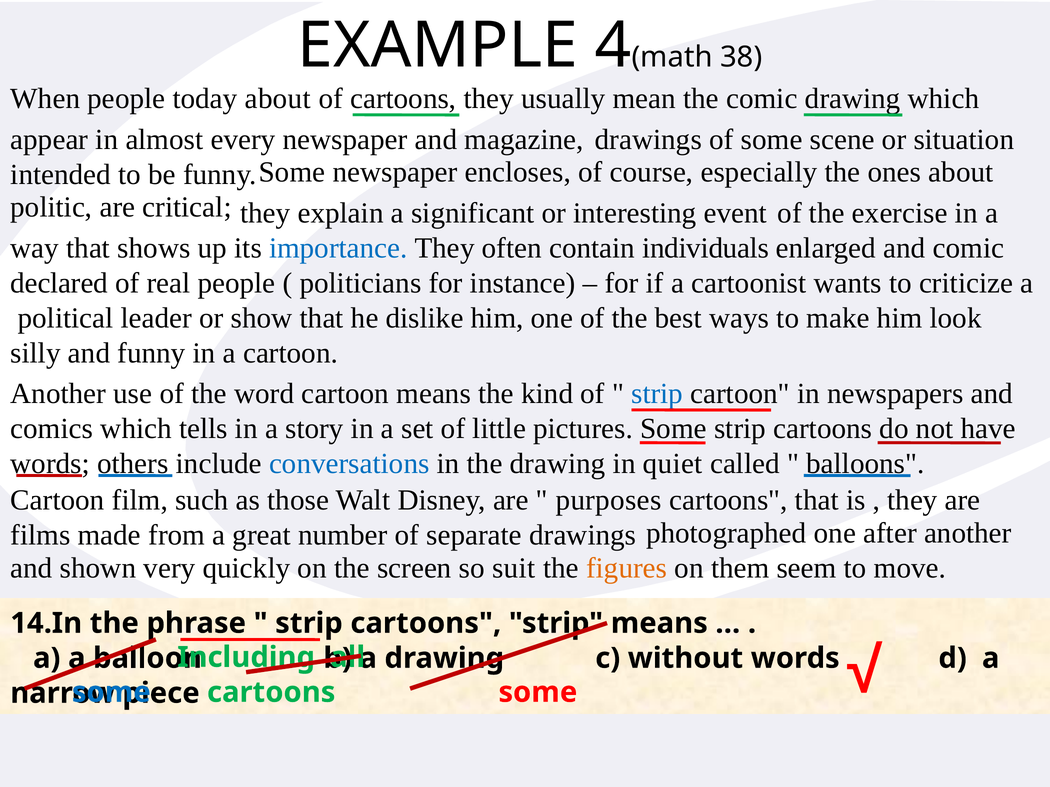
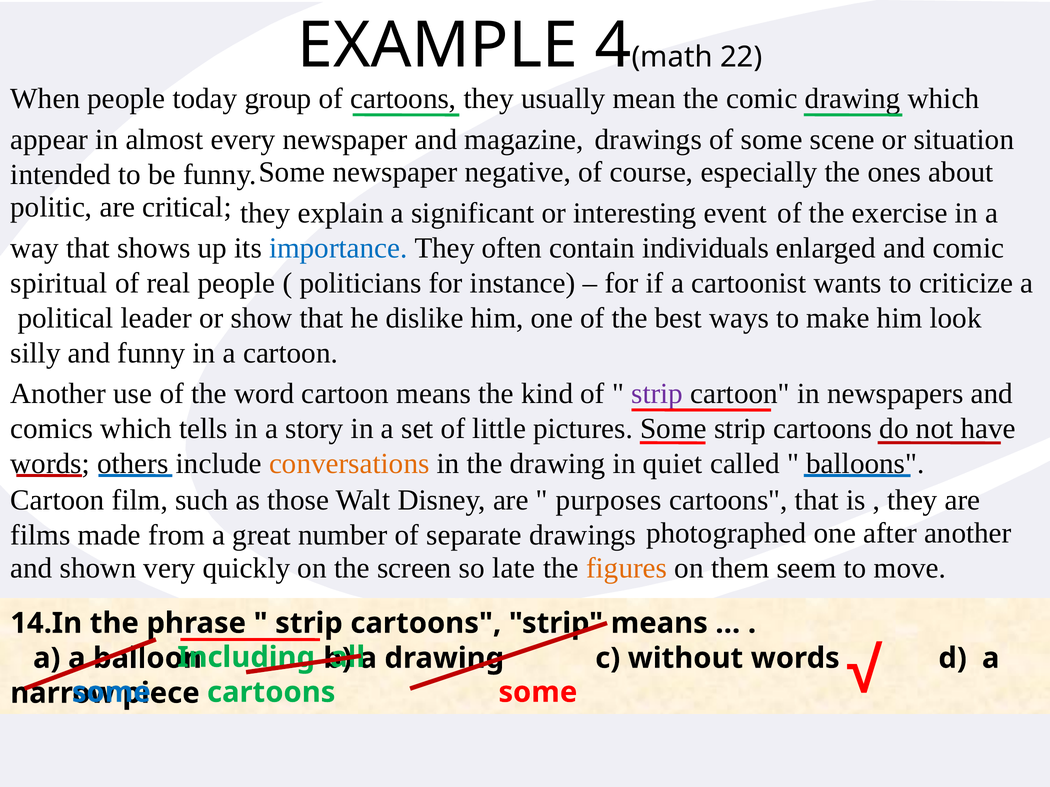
38: 38 -> 22 (741, 57)
today about: about -> group (278, 99)
encloses: encloses -> negative (518, 172)
declared: declared -> spiritual (59, 283)
strip colour: blue -> purple (657, 394)
conversations colour: blue -> orange (349, 464)
suit: suit -> late (514, 568)
